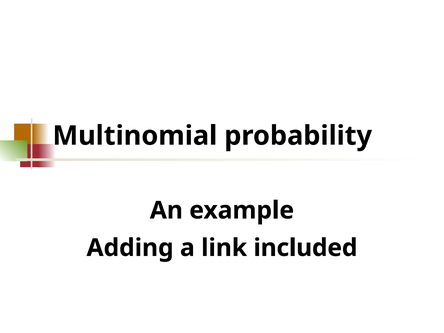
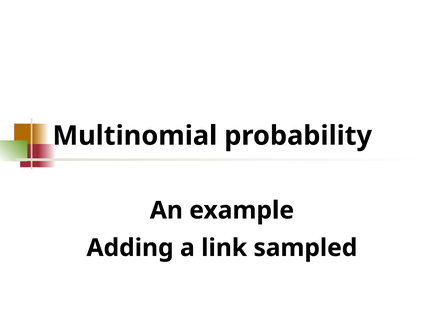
included: included -> sampled (305, 248)
